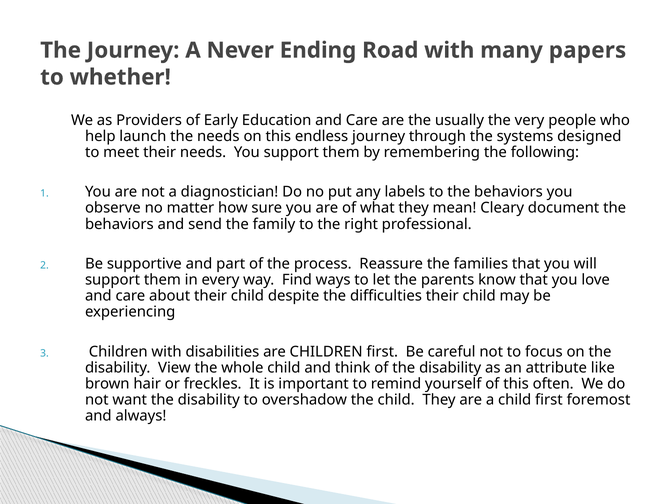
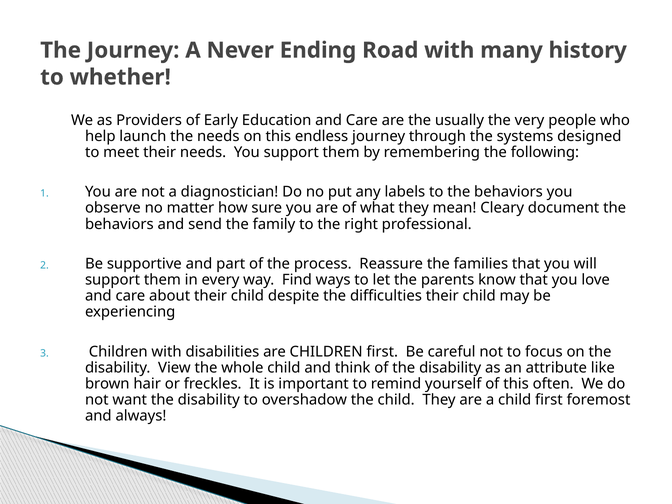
papers: papers -> history (588, 50)
